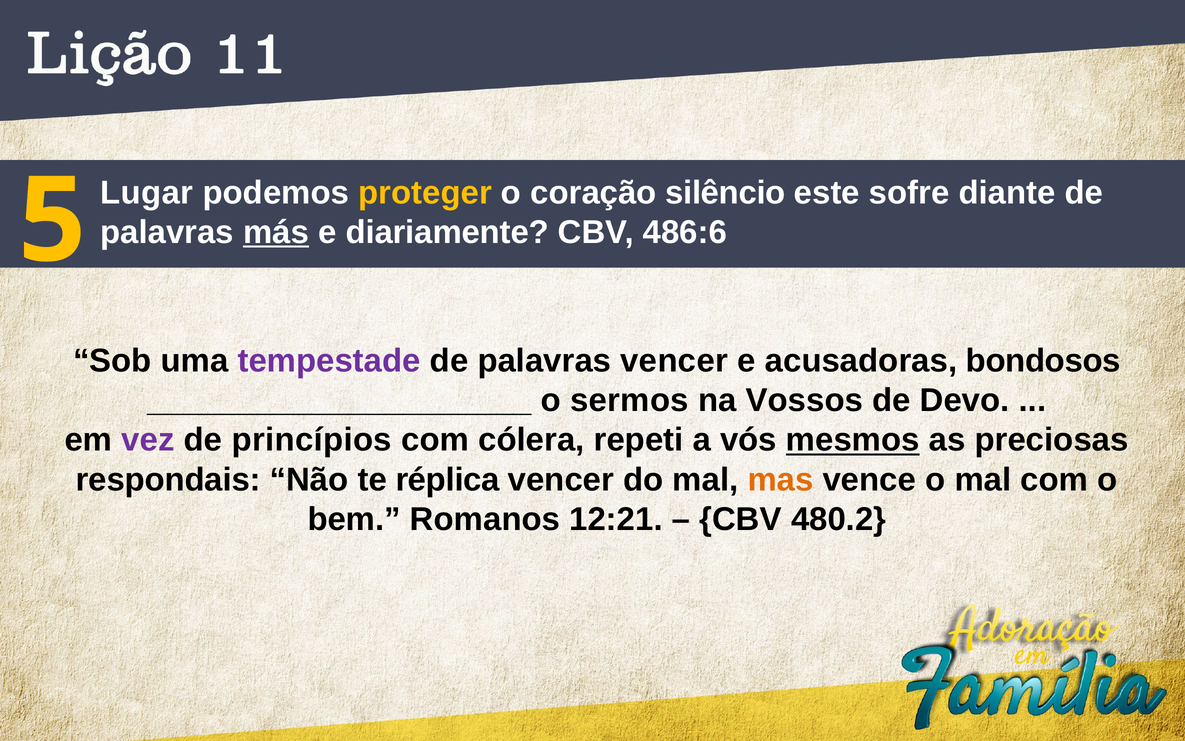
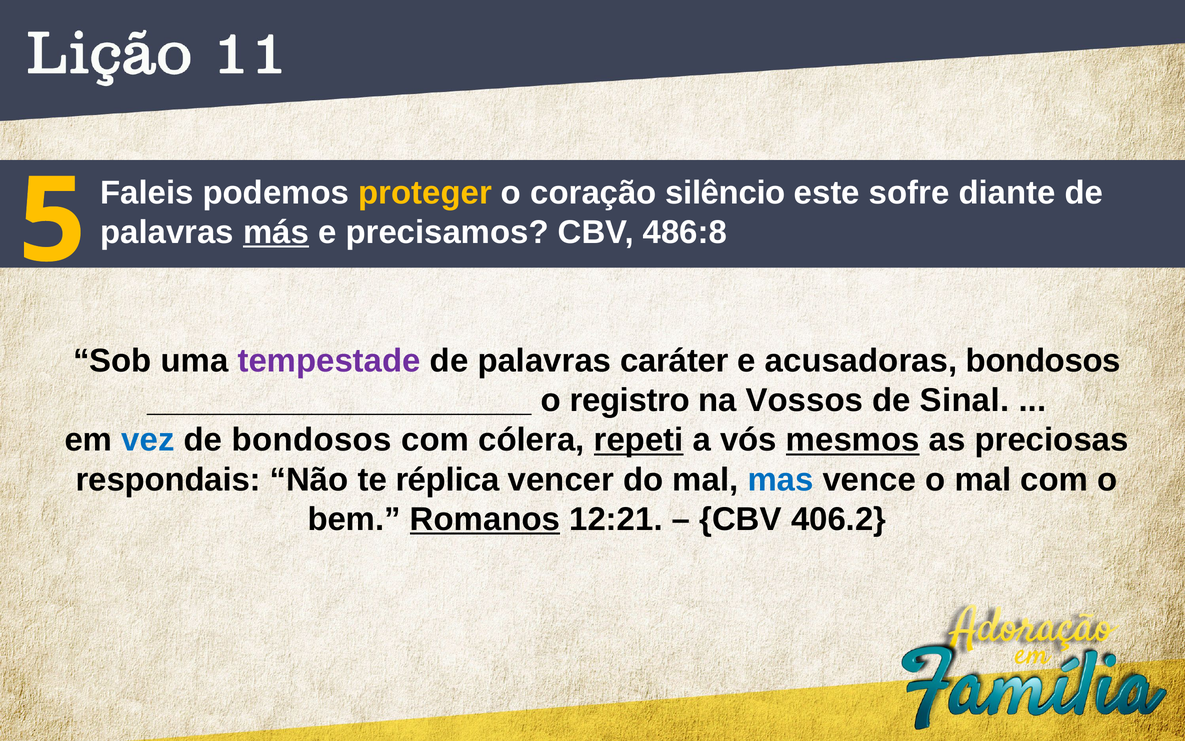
Lugar: Lugar -> Faleis (147, 193)
diariamente: diariamente -> precisamos (447, 232)
486:6: 486:6 -> 486:8 (685, 232)
palavras vencer: vencer -> caráter (674, 361)
sermos: sermos -> registro (630, 400)
Devo: Devo -> Sinal (965, 400)
vez colour: purple -> blue (148, 440)
de princípios: princípios -> bondosos (312, 440)
repeti underline: none -> present (639, 440)
mas colour: orange -> blue (781, 479)
Romanos underline: none -> present (485, 519)
480.2: 480.2 -> 406.2 (839, 519)
